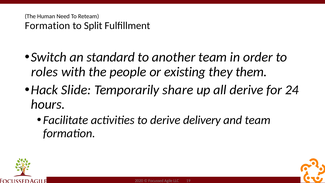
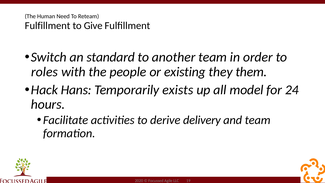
Formation: Formation -> Fulfillment (48, 26)
Split: Split -> Give (93, 26)
Slide: Slide -> Hans (76, 90)
share: share -> exists (178, 90)
all derive: derive -> model (247, 90)
